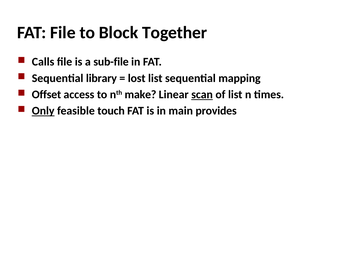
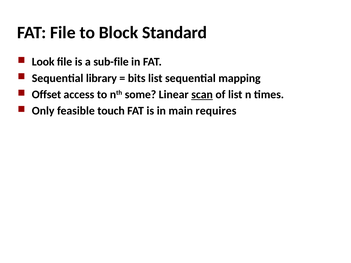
Together: Together -> Standard (175, 33)
Calls: Calls -> Look (43, 62)
lost: lost -> bits (137, 78)
make: make -> some (140, 95)
Only underline: present -> none (43, 111)
provides: provides -> requires (216, 111)
